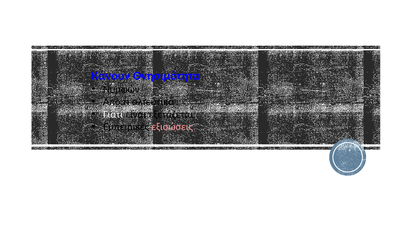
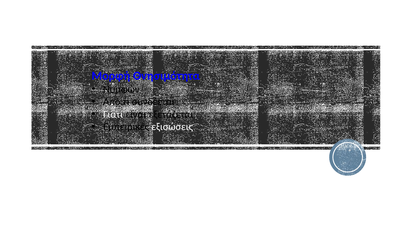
Κάνουν: Κάνουν -> Μορφή (111, 76)
αλιευτικά: αλιευτικά -> συνδέεται (153, 102)
εξισώσεις colour: pink -> white (172, 127)
